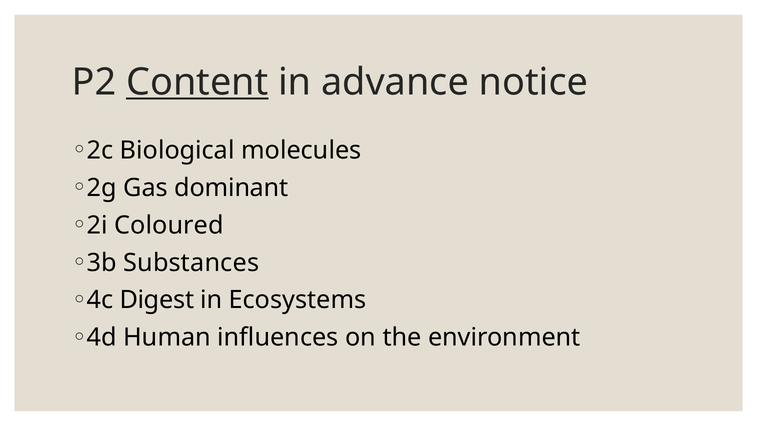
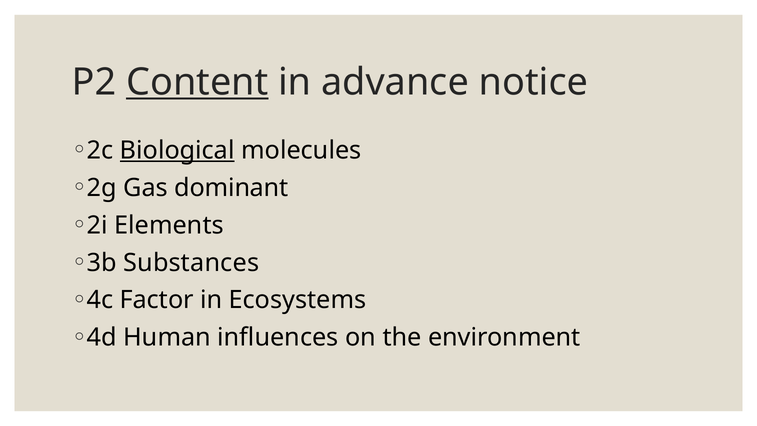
Biological underline: none -> present (177, 150)
Coloured: Coloured -> Elements (169, 225)
Digest: Digest -> Factor (157, 300)
